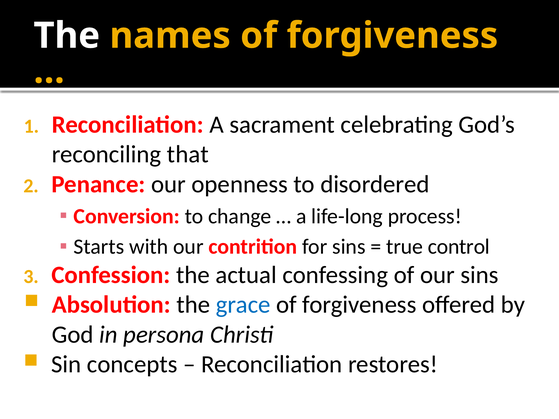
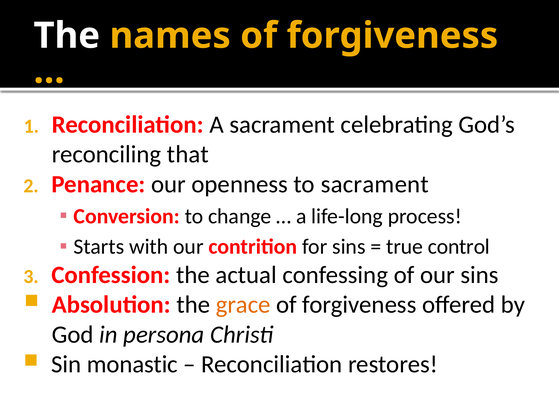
to disordered: disordered -> sacrament (375, 184)
grace colour: blue -> orange (243, 305)
concepts: concepts -> monastic (132, 365)
